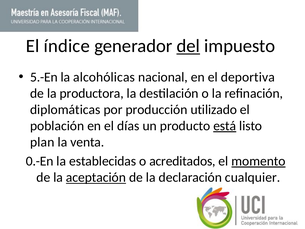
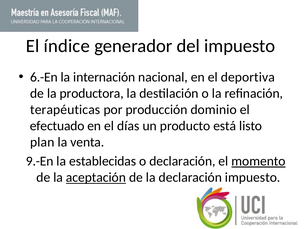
del underline: present -> none (188, 46)
5.-En: 5.-En -> 6.-En (44, 77)
alcohólicas: alcohólicas -> internación (104, 77)
diplomáticas: diplomáticas -> terapéuticas (65, 109)
utilizado: utilizado -> dominio (214, 109)
población: población -> efectuado (57, 126)
está underline: present -> none (225, 126)
0.-En: 0.-En -> 9.-En (40, 161)
o acreditados: acreditados -> declaración (182, 161)
declaración cualquier: cualquier -> impuesto (253, 177)
